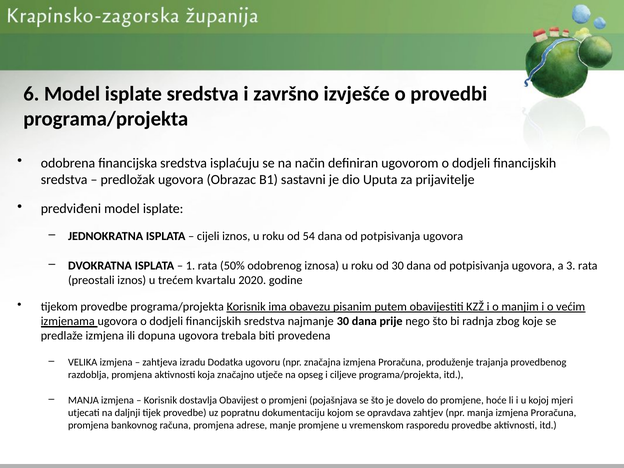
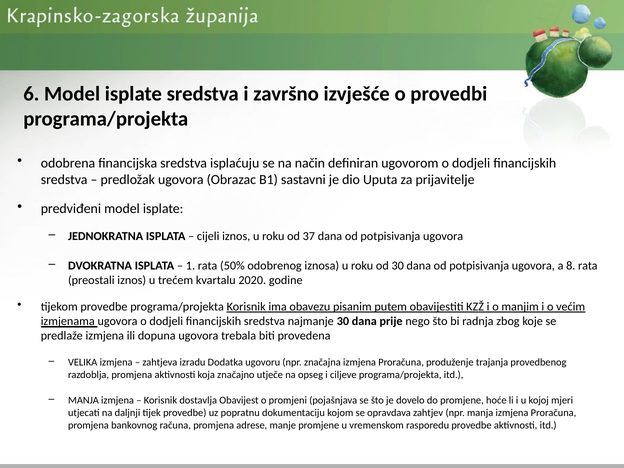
54: 54 -> 37 (309, 236)
3: 3 -> 8 (571, 266)
